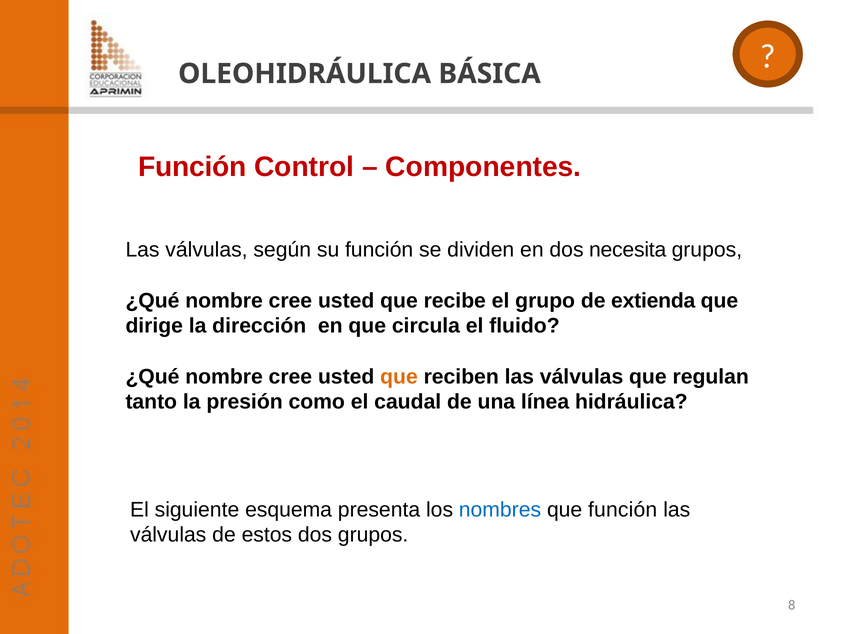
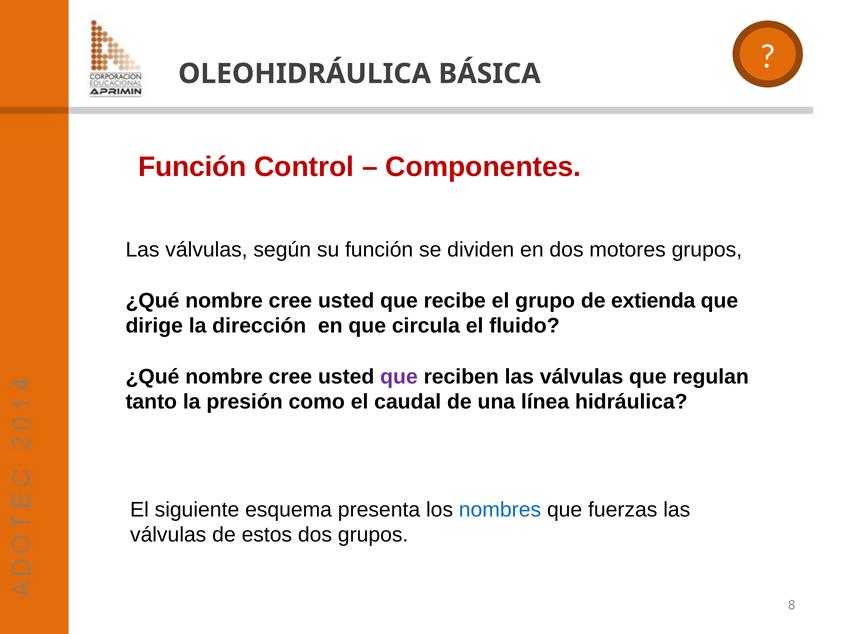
necesita: necesita -> motores (628, 250)
que colour: orange -> purple (399, 377)
que función: función -> fuerzas (623, 510)
